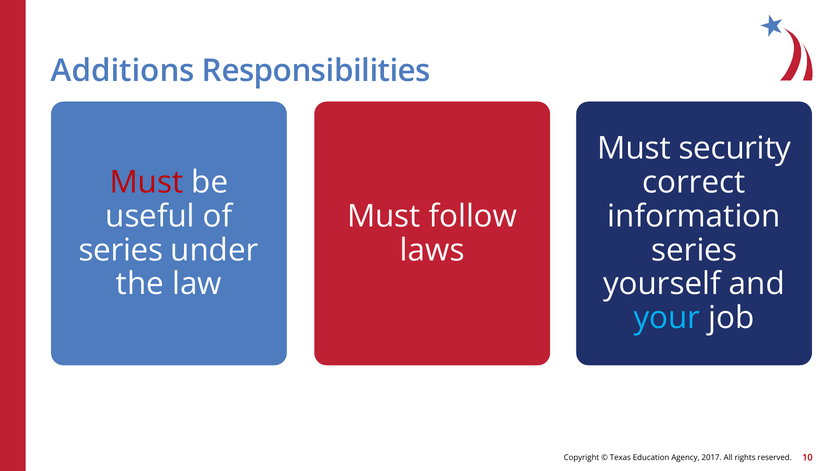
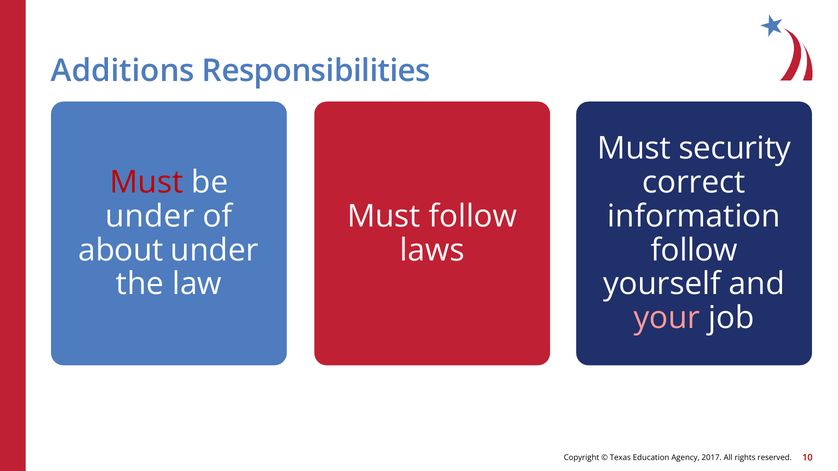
useful: useful -> under (150, 216)
series: series -> about (121, 250)
series: series -> follow (694, 250)
your colour: light blue -> pink (667, 318)
